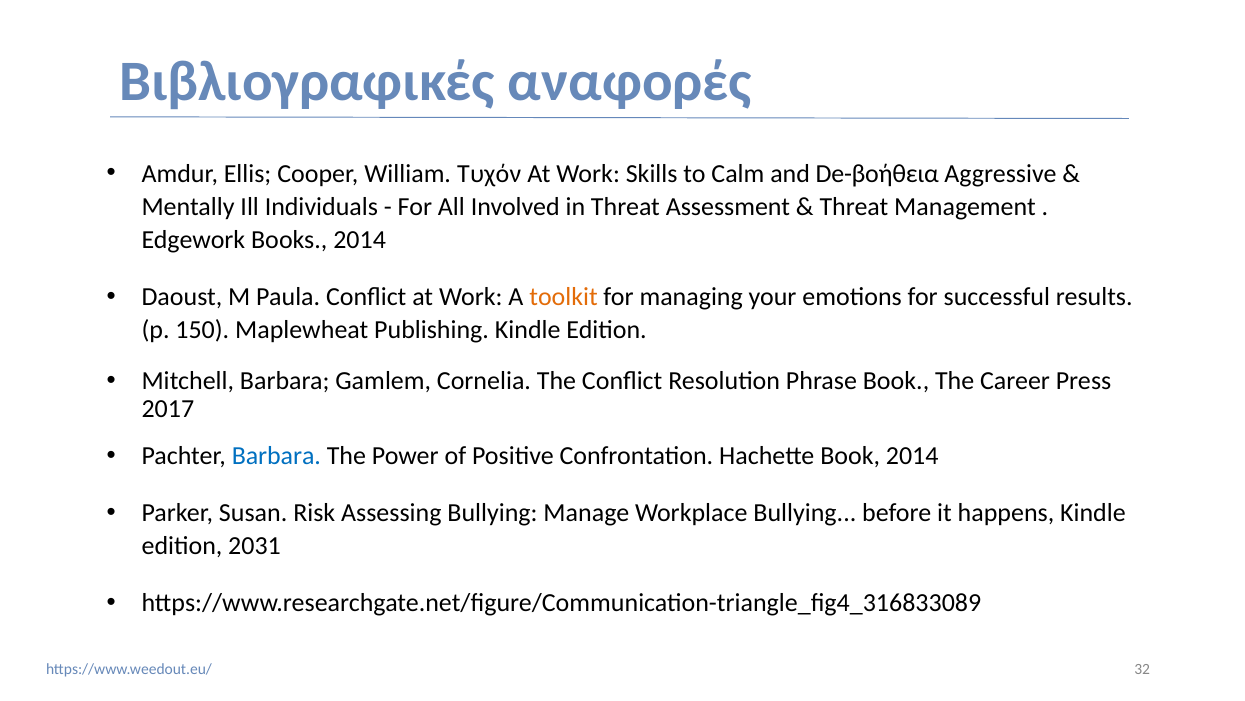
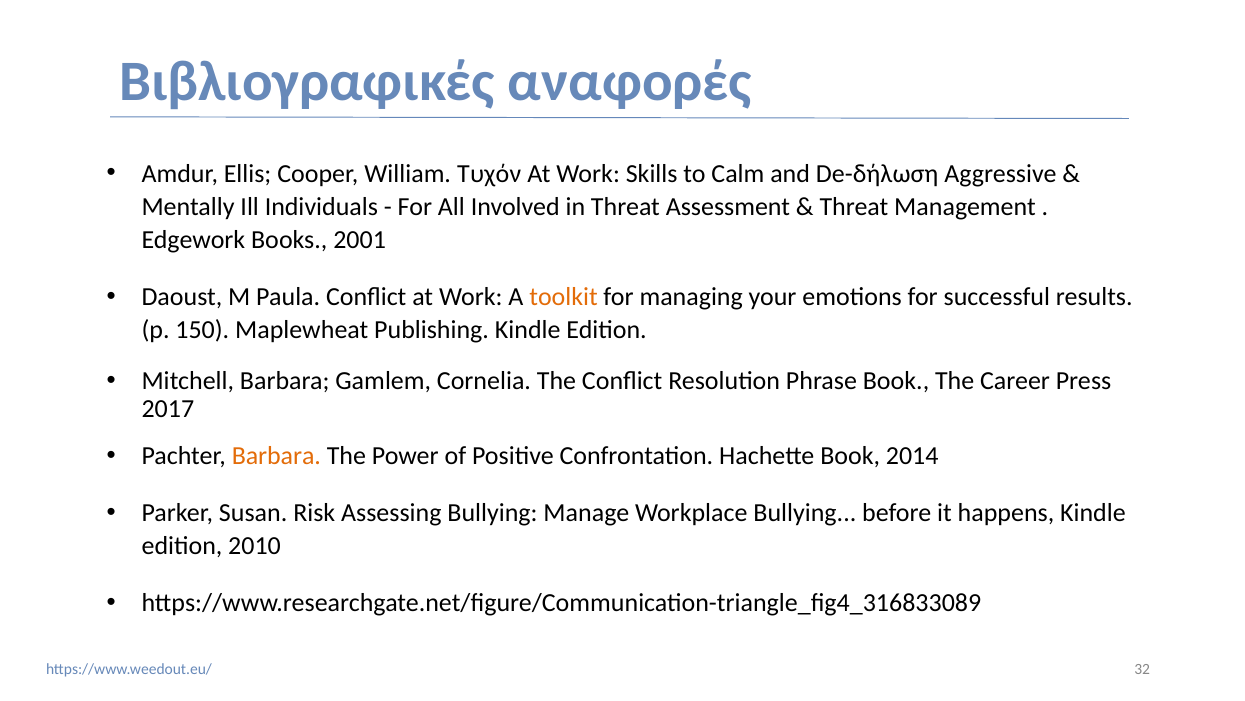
De-βοήθεια: De-βοήθεια -> De-δήλωση (877, 173)
Books 2014: 2014 -> 2001 (360, 240)
Barbara colour: blue -> orange (276, 456)
2031: 2031 -> 2010 (255, 546)
